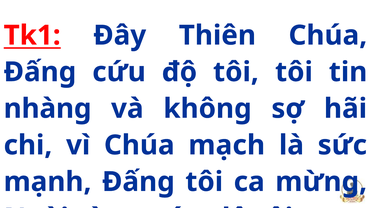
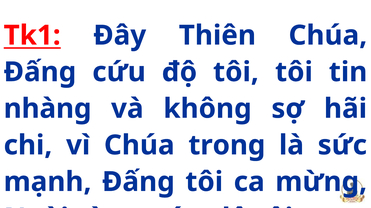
mạch: mạch -> trong (227, 146)
